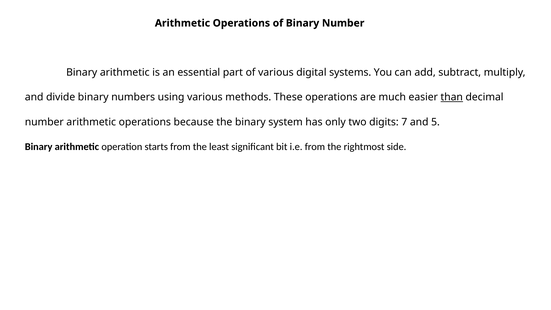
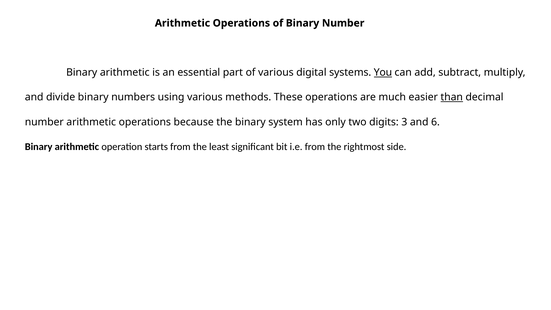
You underline: none -> present (383, 72)
7: 7 -> 3 (404, 122)
5: 5 -> 6 (435, 122)
